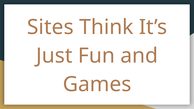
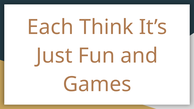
Sites: Sites -> Each (50, 27)
